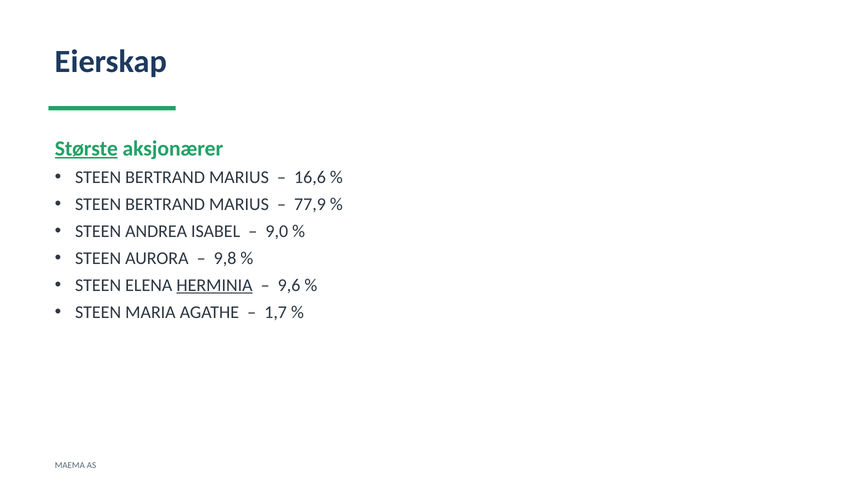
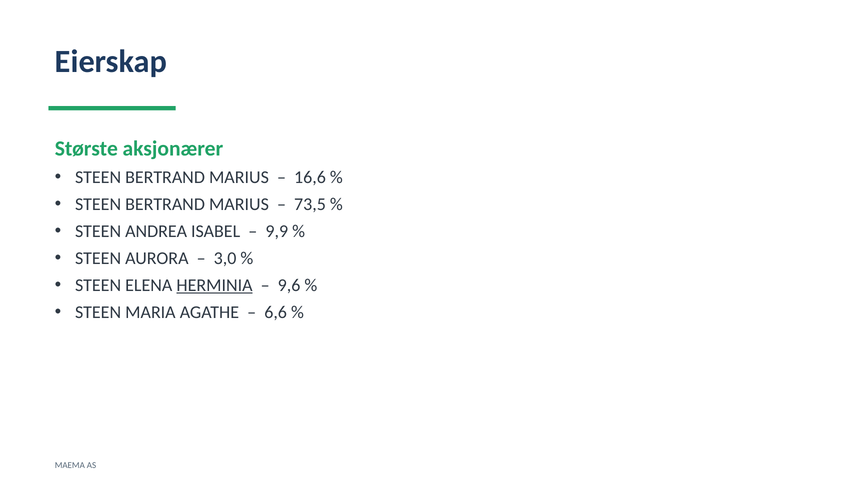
Største underline: present -> none (86, 148)
77,9: 77,9 -> 73,5 (310, 204)
9,0: 9,0 -> 9,9 (277, 231)
9,8: 9,8 -> 3,0 (225, 258)
1,7: 1,7 -> 6,6 (276, 312)
